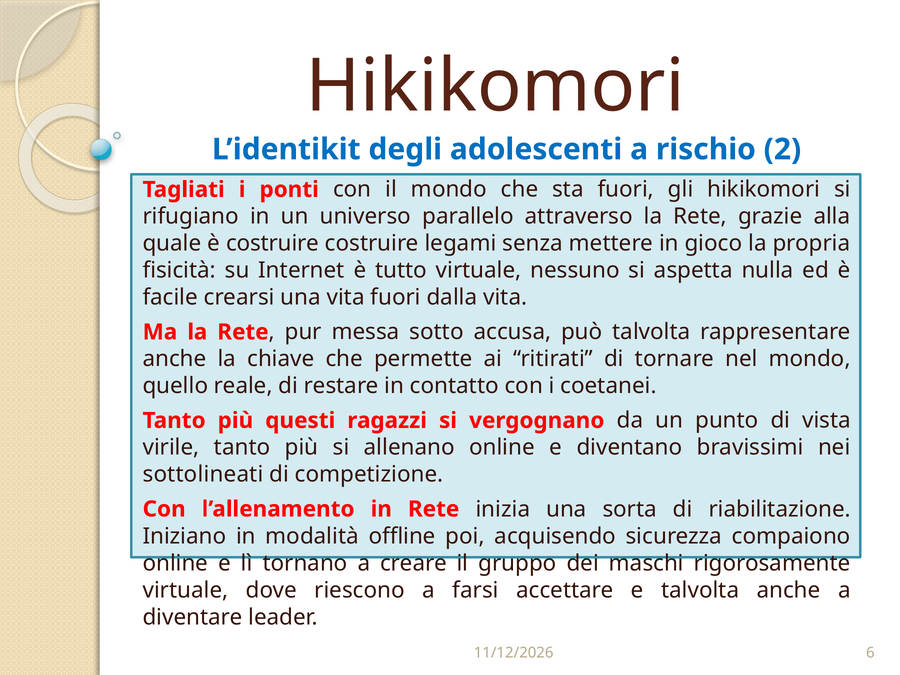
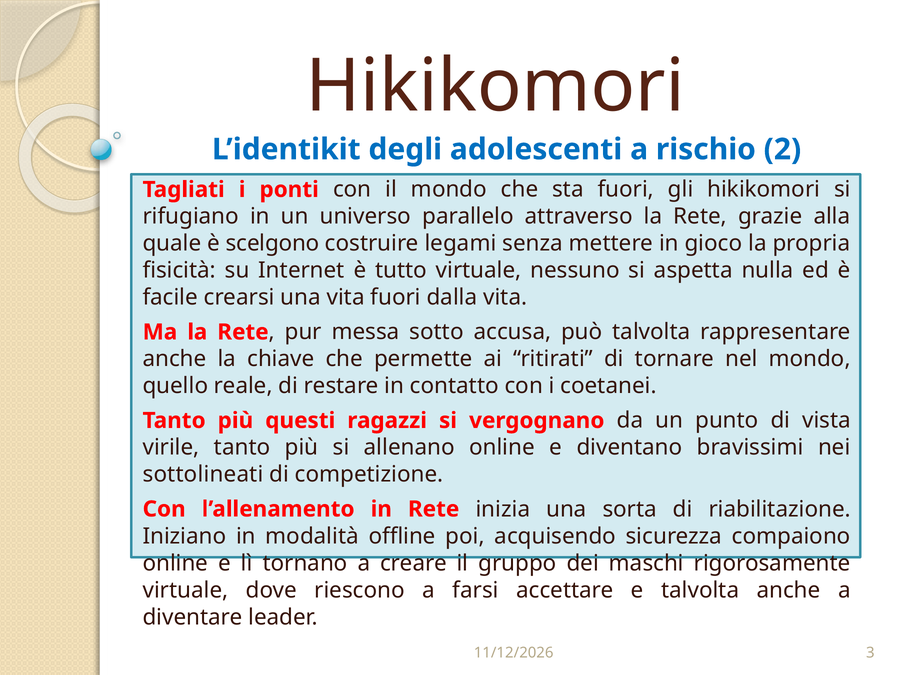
è costruire: costruire -> scelgono (273, 244)
6: 6 -> 3 (870, 653)
